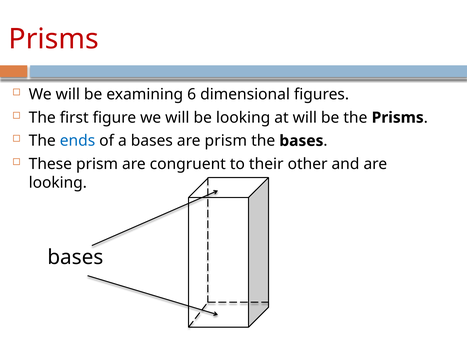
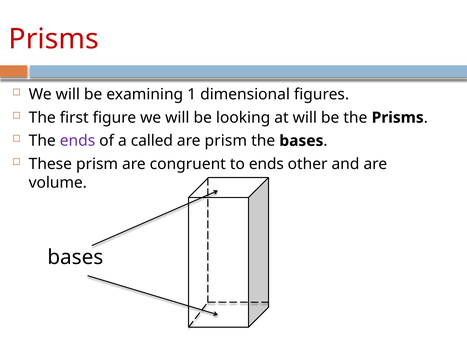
6: 6 -> 1 (192, 94)
ends colour: blue -> purple (77, 141)
a bases: bases -> called (152, 141)
to their: their -> ends (266, 164)
looking: looking -> volume (58, 183)
